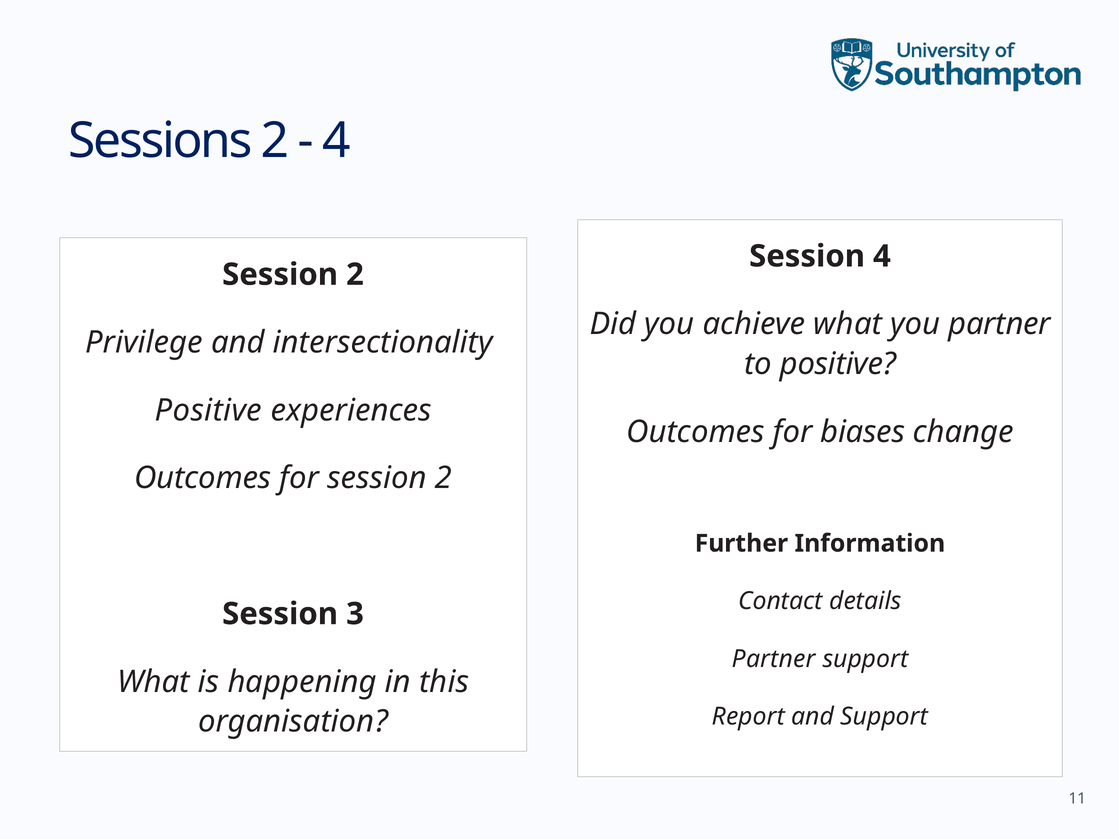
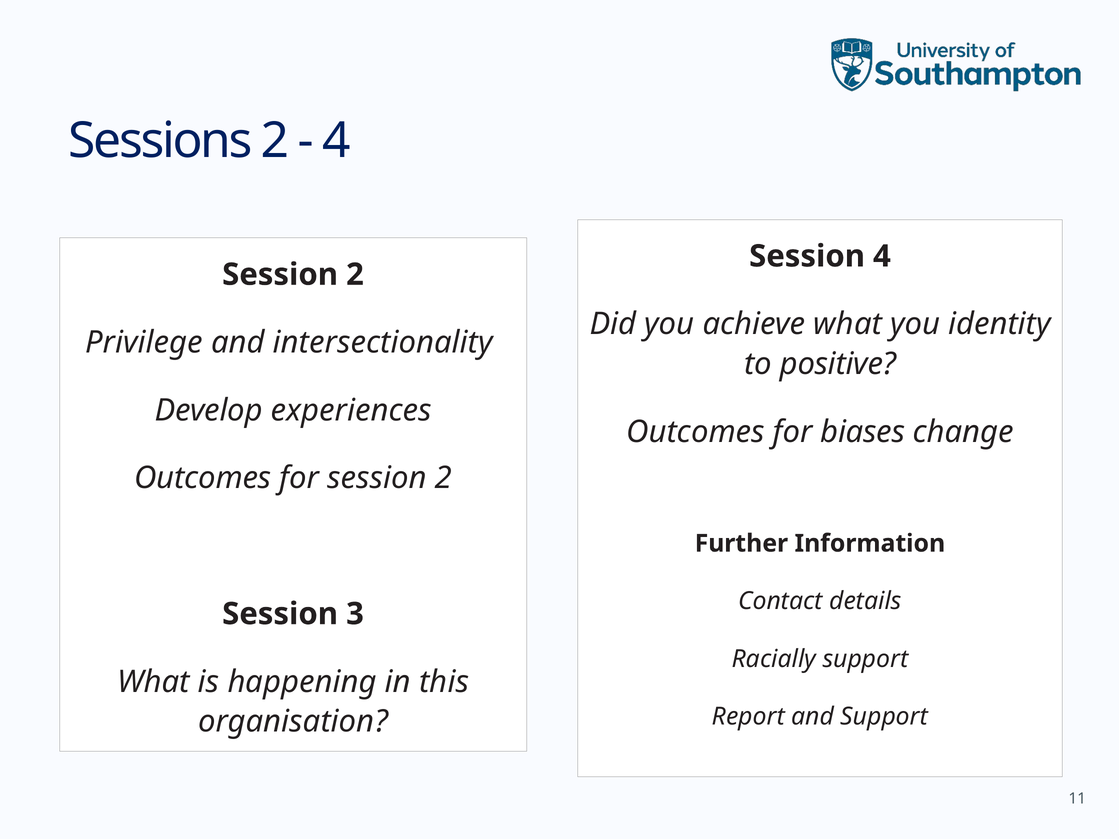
you partner: partner -> identity (999, 324)
Positive: Positive -> Develop (209, 410)
Partner: Partner -> Racially (774, 659)
